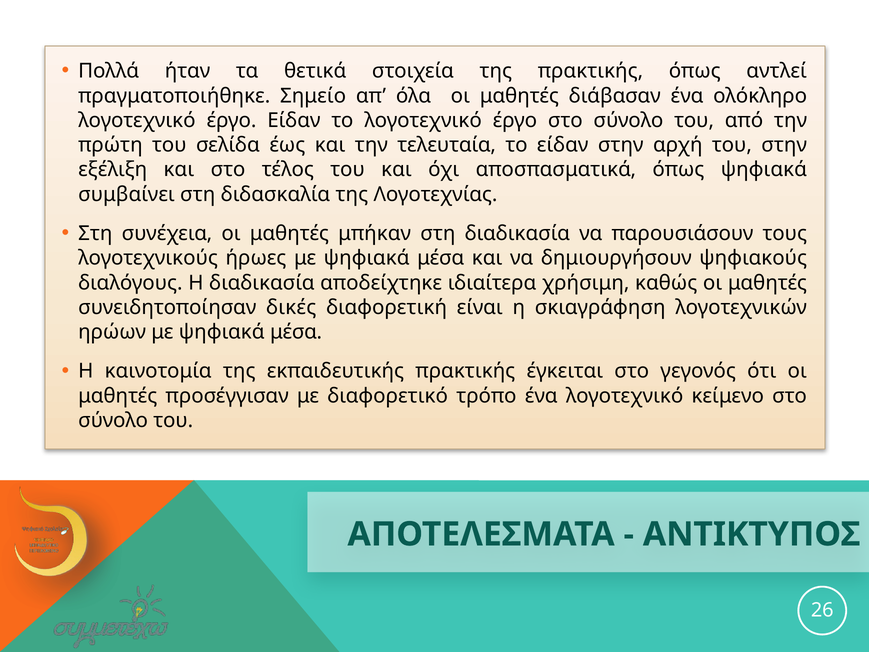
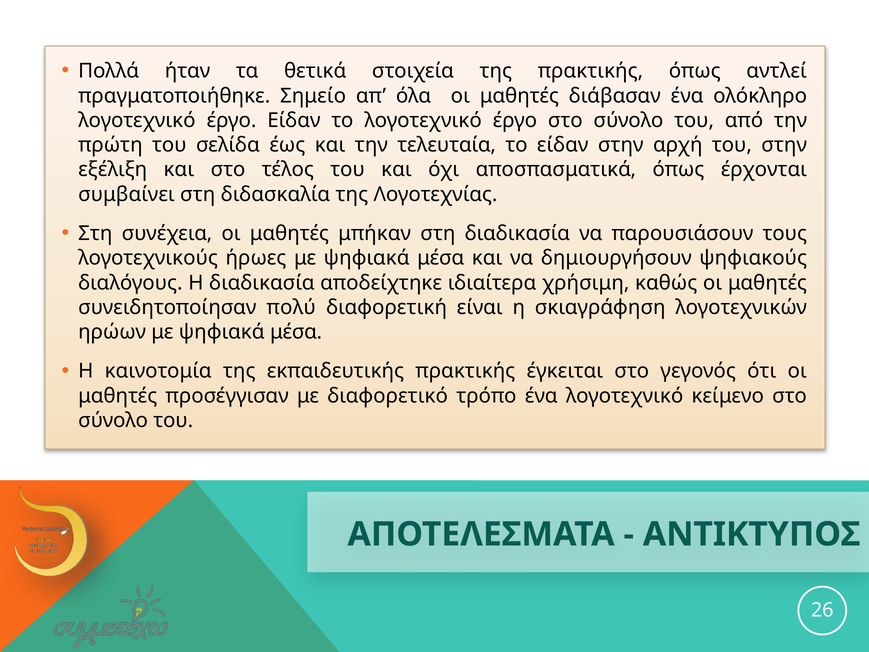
όπως ψηφιακά: ψηφιακά -> έρχονται (764, 170)
δικές: δικές -> πολύ (291, 307)
